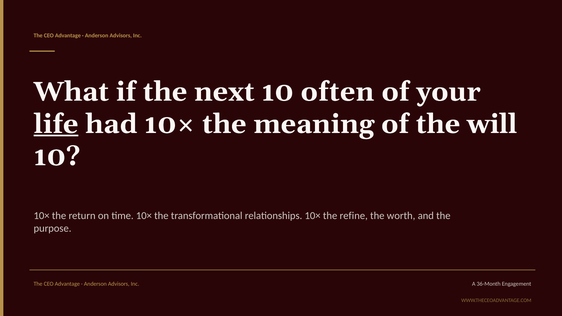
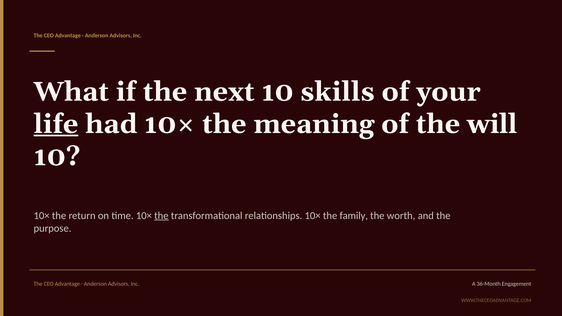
often: often -> skills (337, 92)
the underline: none -> present (161, 216)
refine: refine -> family (354, 216)
